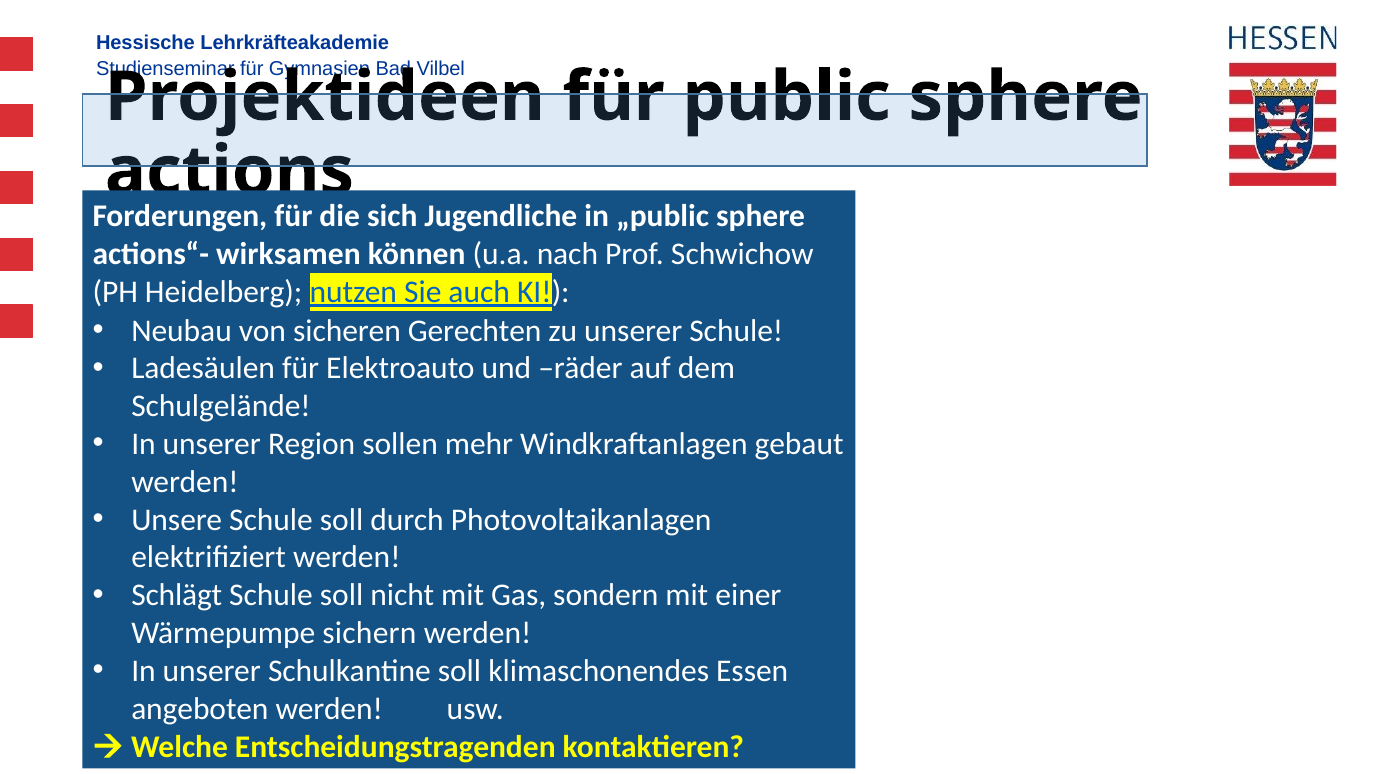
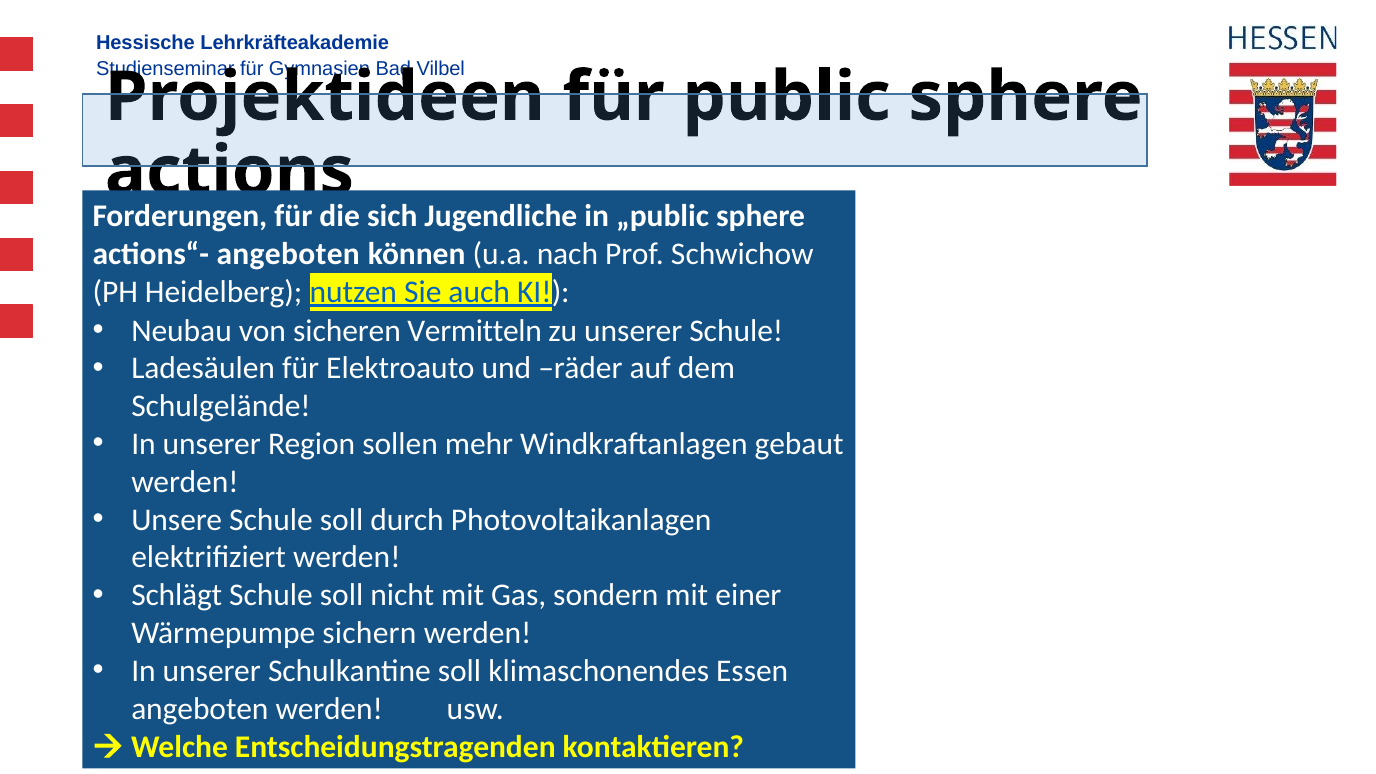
actions“- wirksamen: wirksamen -> angeboten (288, 254)
Gerechten: Gerechten -> Vermitteln (475, 331)
